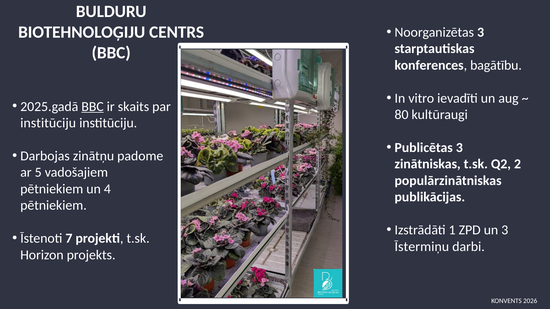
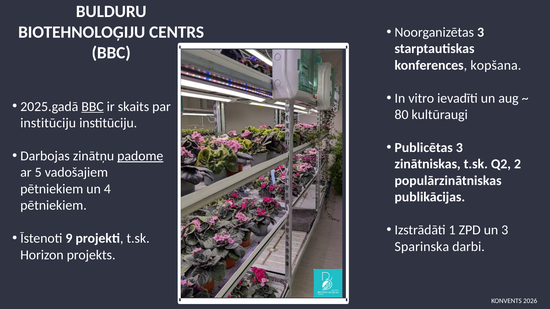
bagātību: bagātību -> kopšana (496, 65)
padome underline: none -> present (140, 156)
7: 7 -> 9 (69, 239)
Īstermiņu: Īstermiņu -> Sparinska (422, 247)
